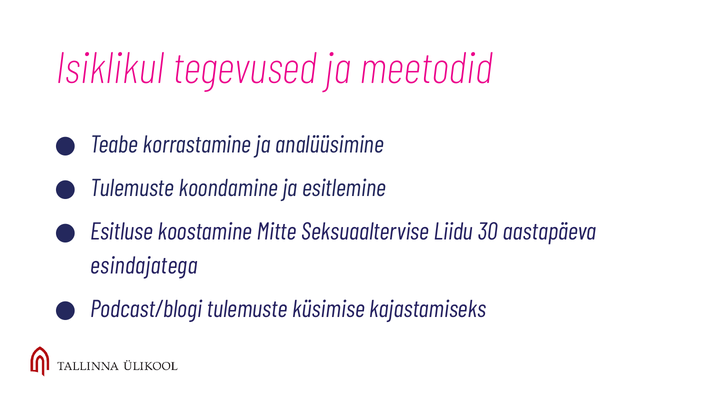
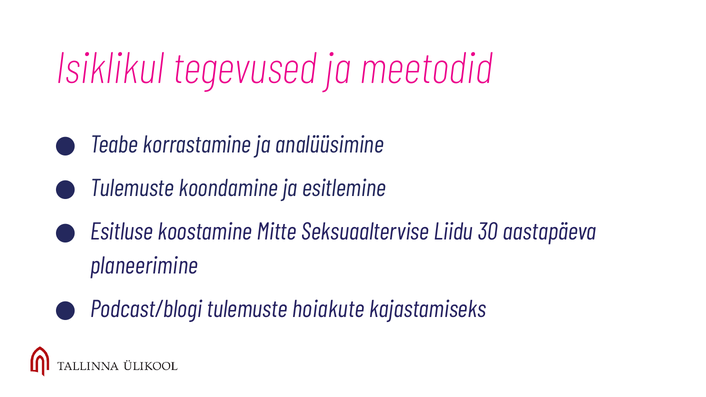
esindajatega: esindajatega -> planeerimine (144, 266)
küsimise: küsimise -> hoiakute (328, 309)
